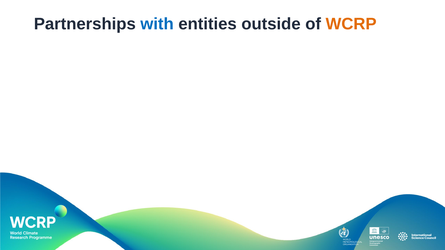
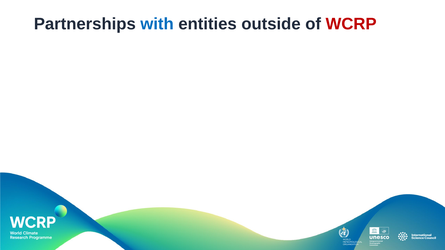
WCRP colour: orange -> red (351, 24)
